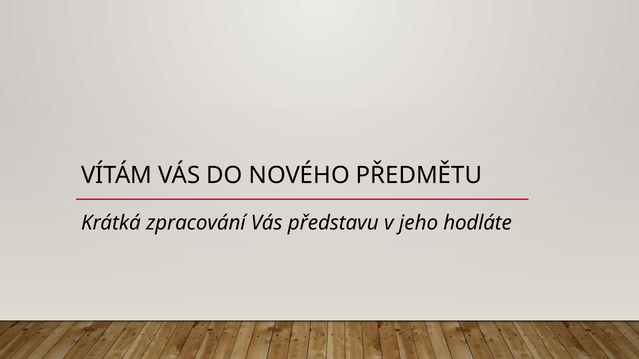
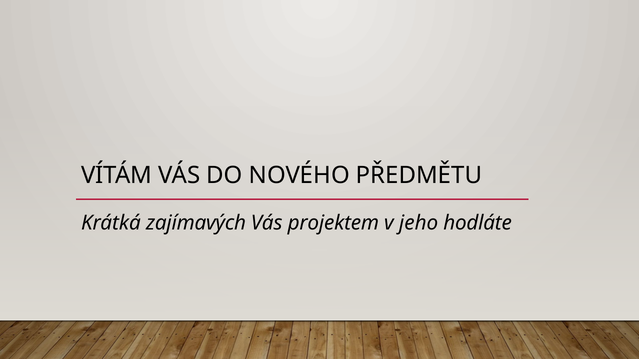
zpracování: zpracování -> zajímavých (196, 223)
představu: představu -> projektem (333, 223)
